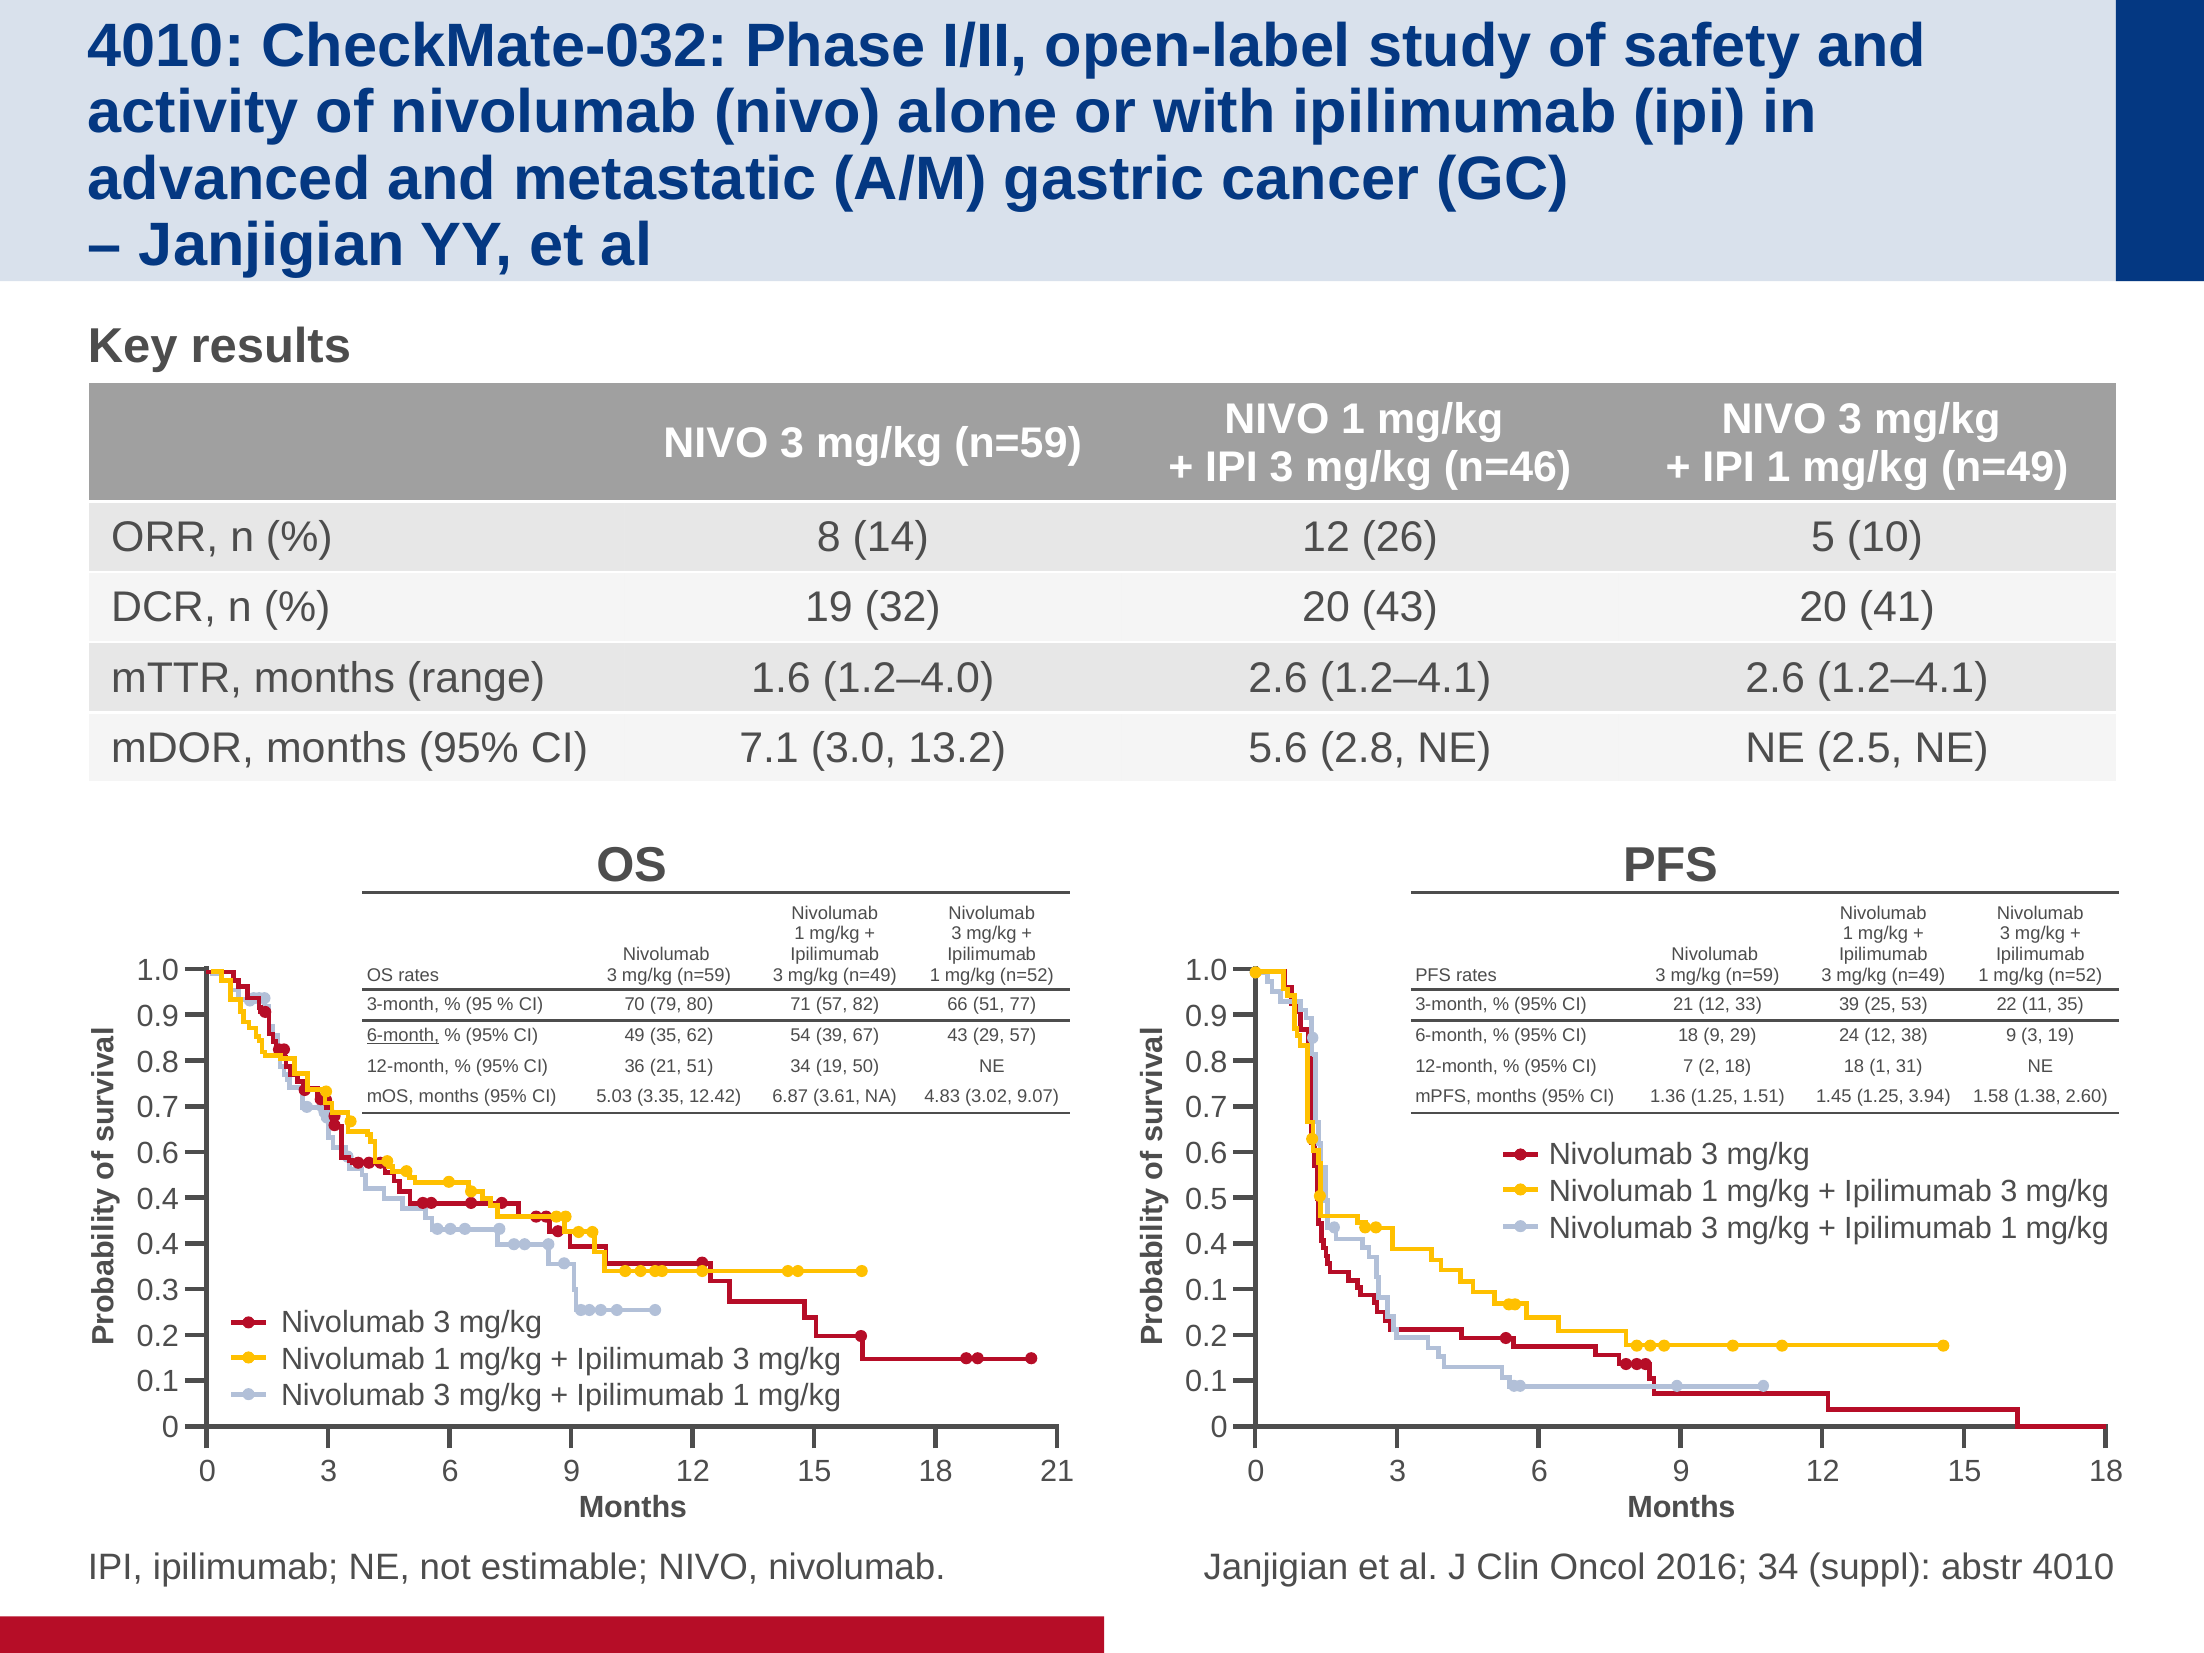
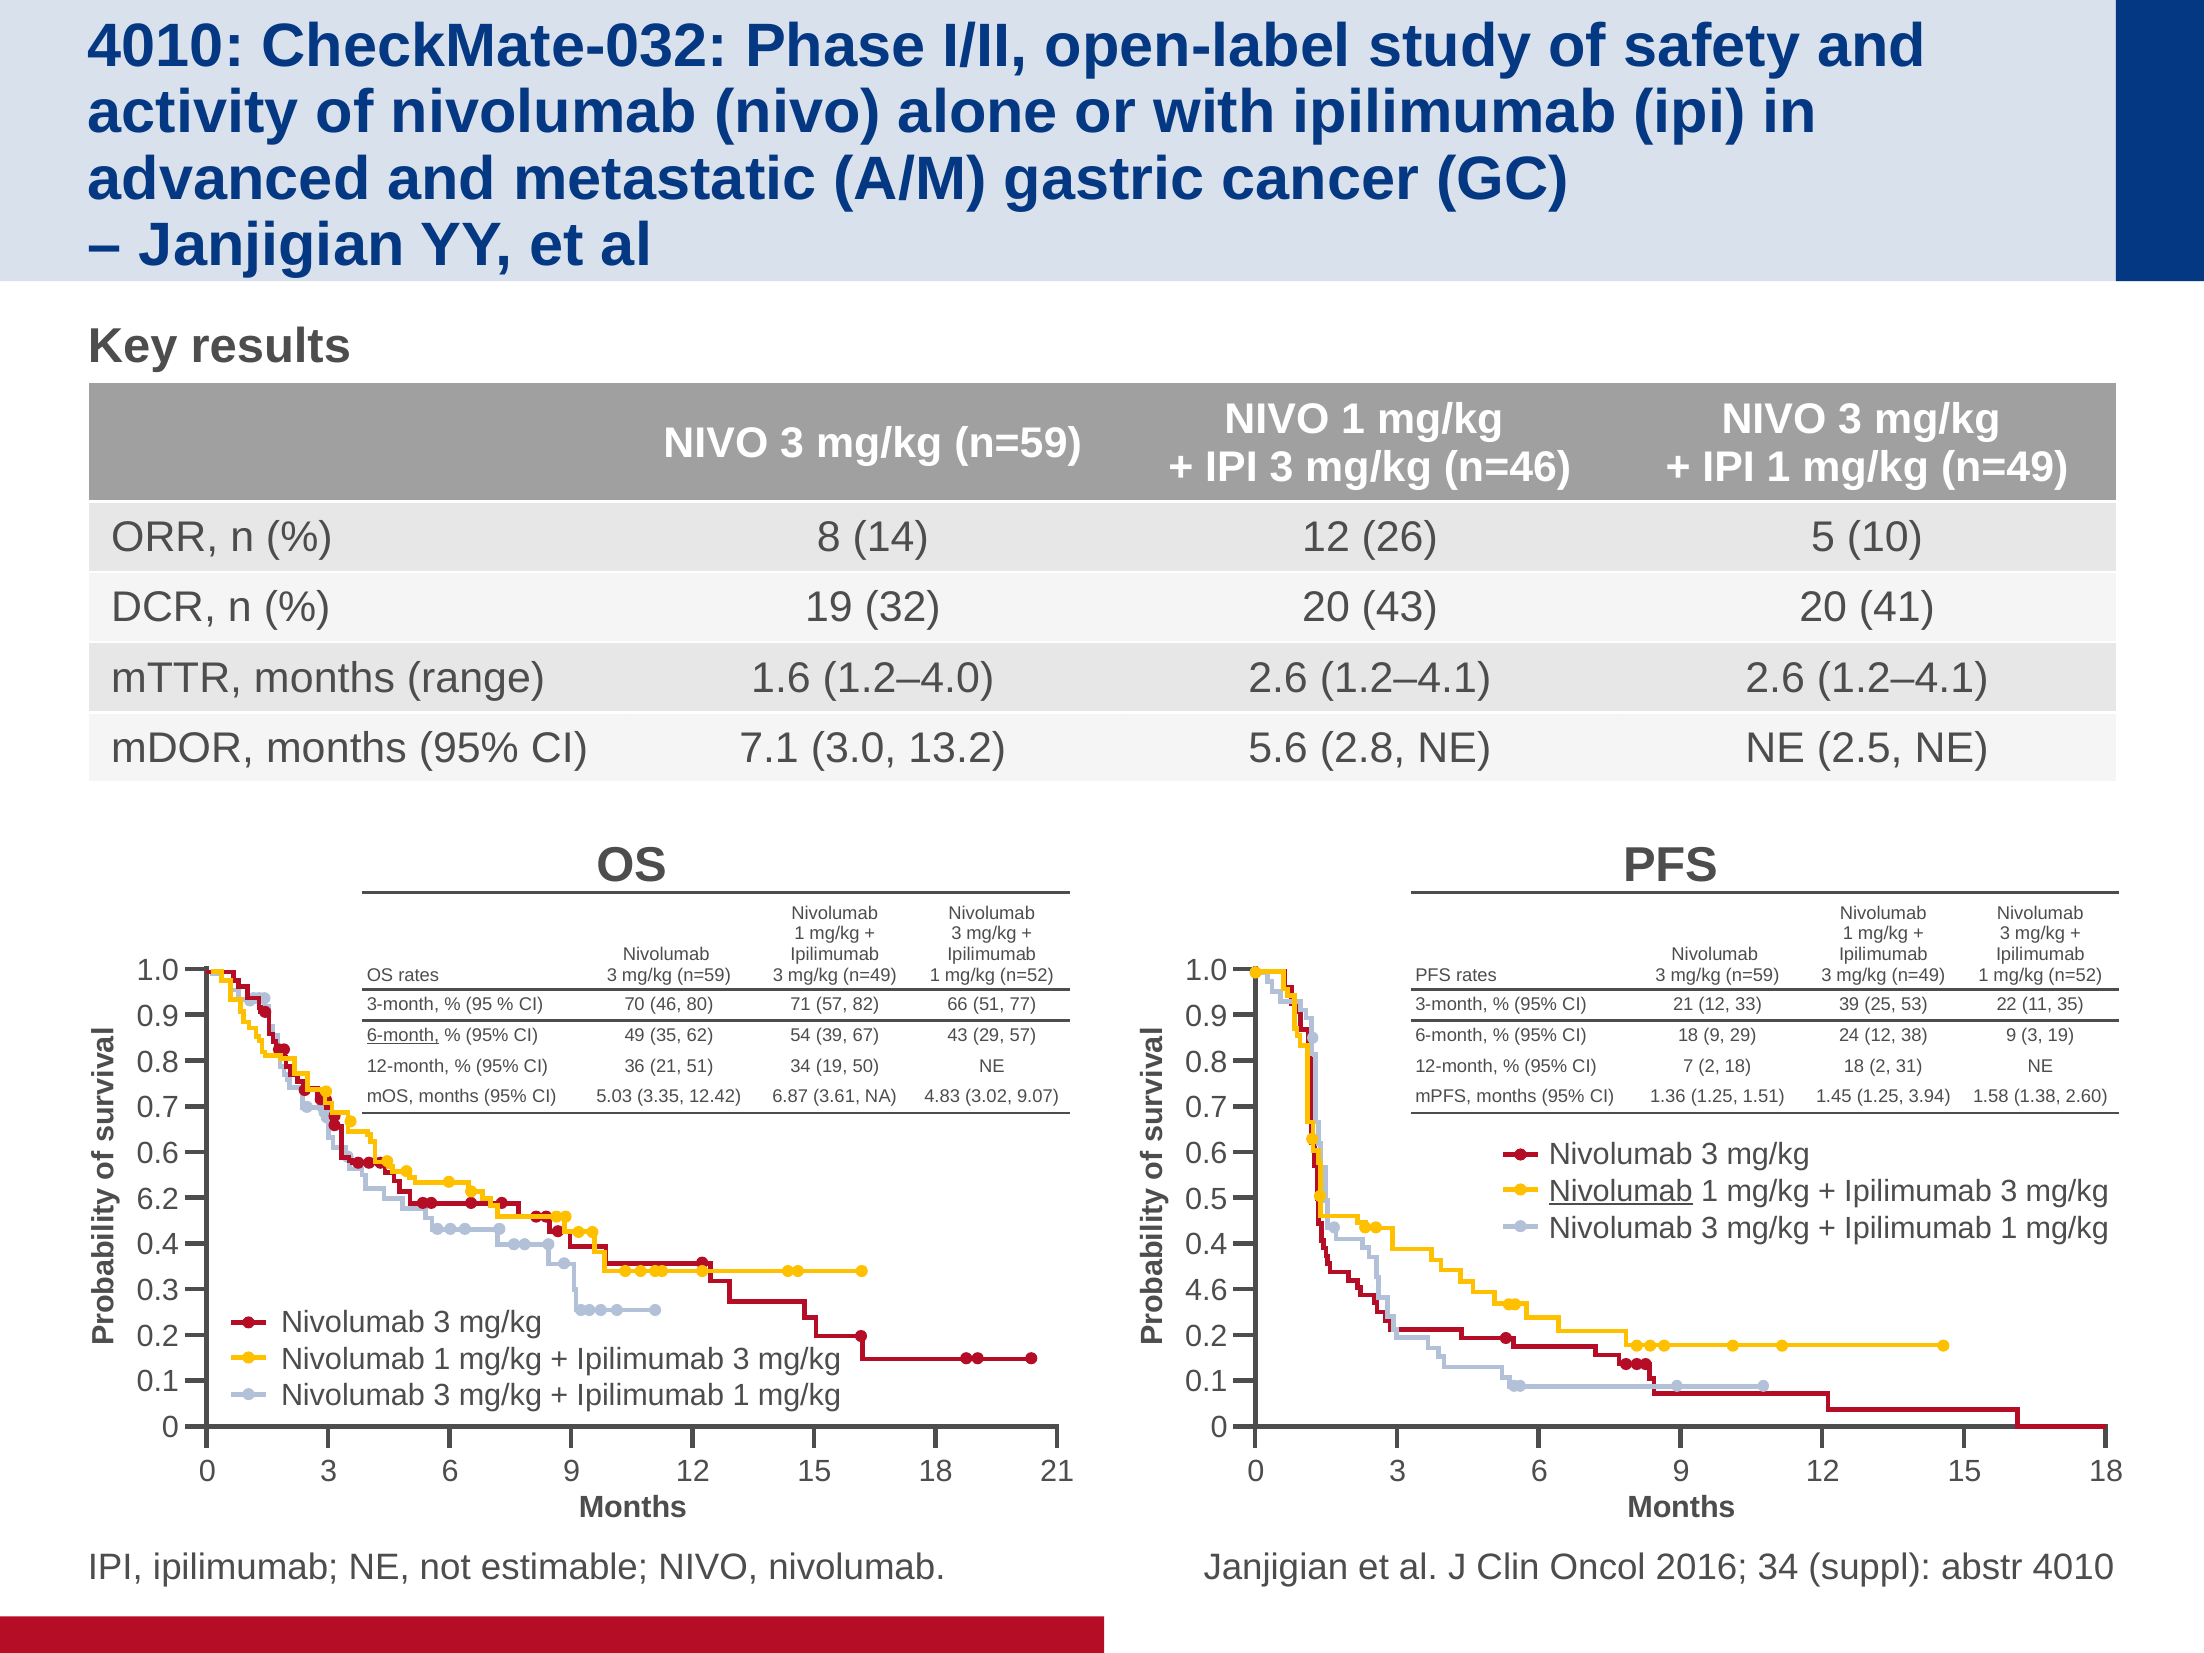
79: 79 -> 46 (666, 1004)
18 1: 1 -> 2 (1880, 1066)
Nivolumab underline: none -> present (1621, 1191)
0.4: 0.4 -> 6.2 (158, 1199)
0.1: 0.1 -> 4.6 (1206, 1290)
